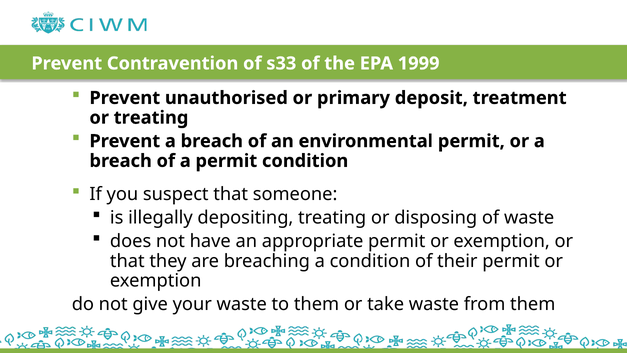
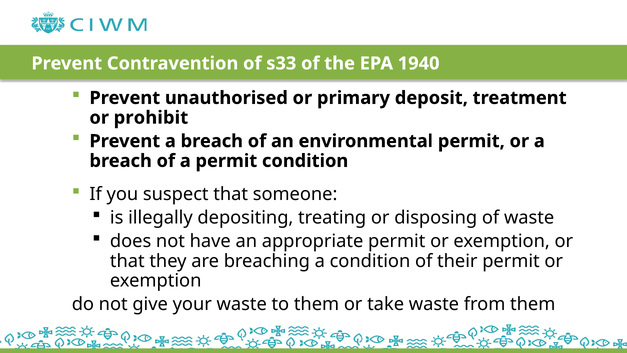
1999: 1999 -> 1940 (419, 63)
or treating: treating -> prohibit (151, 118)
